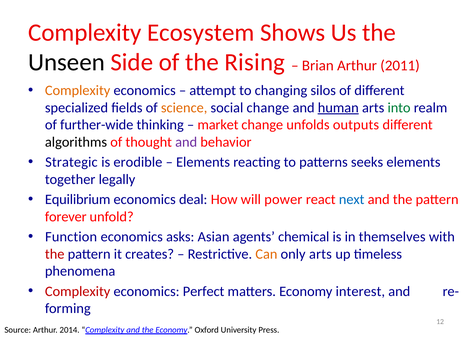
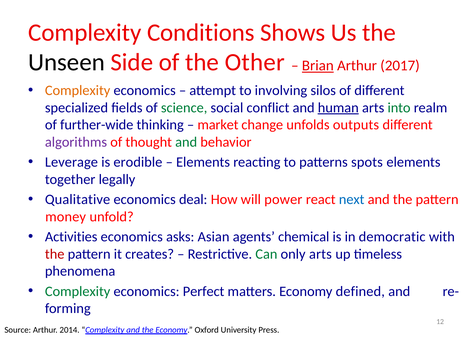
Ecosystem: Ecosystem -> Conditions (201, 32)
Rising: Rising -> Other (255, 62)
Brian underline: none -> present (318, 66)
2011: 2011 -> 2017 (400, 66)
changing: changing -> involving (281, 91)
science colour: orange -> green (184, 108)
social change: change -> conflict (268, 108)
algorithms colour: black -> purple (76, 142)
and colour: purple -> green (186, 142)
Strategic: Strategic -> Leverage (71, 162)
seeks: seeks -> spots (367, 162)
Equilibrium: Equilibrium -> Qualitative (78, 200)
forever: forever -> money (66, 217)
Function: Function -> Activities (71, 237)
themselves: themselves -> democratic (392, 237)
Can colour: orange -> green (266, 254)
Complexity colour: red -> green (78, 291)
interest: interest -> defined (360, 291)
